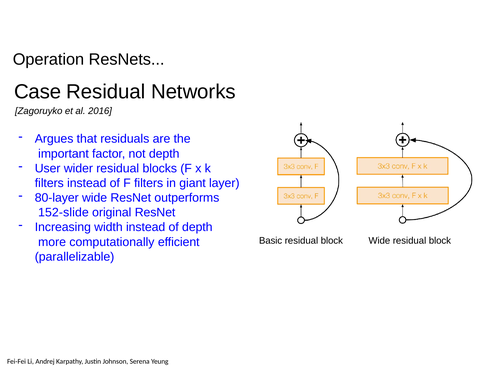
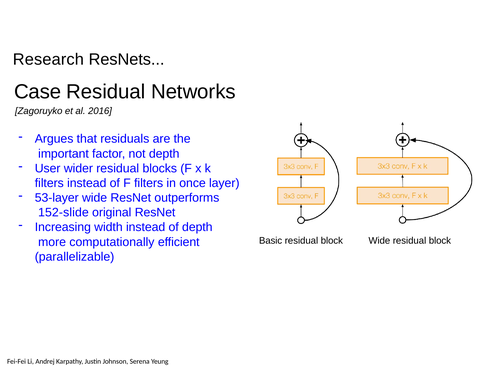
Operation: Operation -> Research (48, 59)
giant: giant -> once (193, 183)
80-layer: 80-layer -> 53-layer (57, 198)
